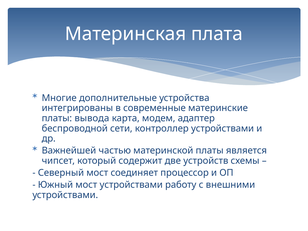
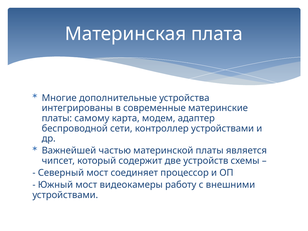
вывода: вывода -> самому (92, 118)
мост устройствами: устройствами -> видеокамеры (131, 185)
